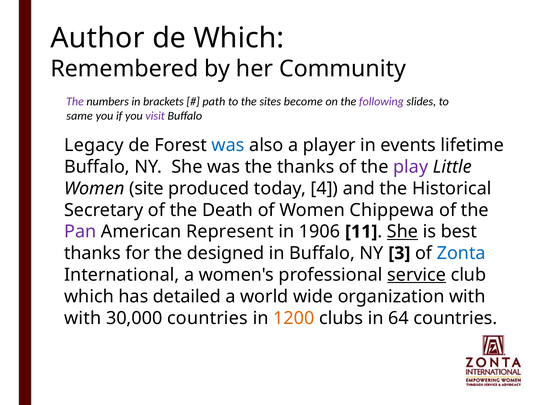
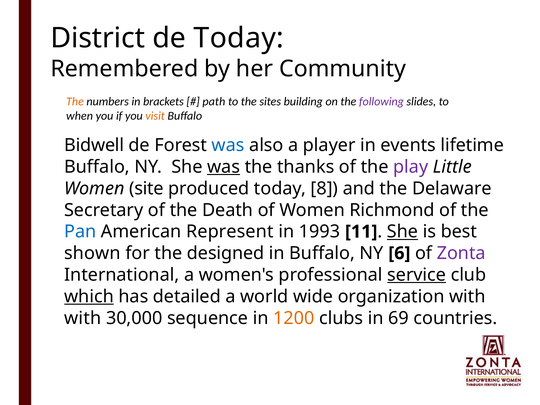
Author: Author -> District (98, 38)
de Which: Which -> Today (239, 38)
The colour: purple -> orange (75, 101)
become: become -> building (303, 101)
same: same -> when (80, 116)
visit colour: purple -> orange (155, 116)
Legacy: Legacy -> Bidwell (94, 145)
was underline: none -> present (224, 167)
4: 4 -> 8 (324, 188)
Historical: Historical -> Delaware (452, 188)
Chippewa: Chippewa -> Richmond (392, 210)
Pan colour: purple -> blue (80, 232)
1906: 1906 -> 1993 (320, 232)
thanks: thanks -> shown (92, 253)
3: 3 -> 6 (399, 253)
Zonta colour: blue -> purple (461, 253)
which underline: none -> present (89, 296)
30,000 countries: countries -> sequence (208, 318)
64: 64 -> 69 (399, 318)
